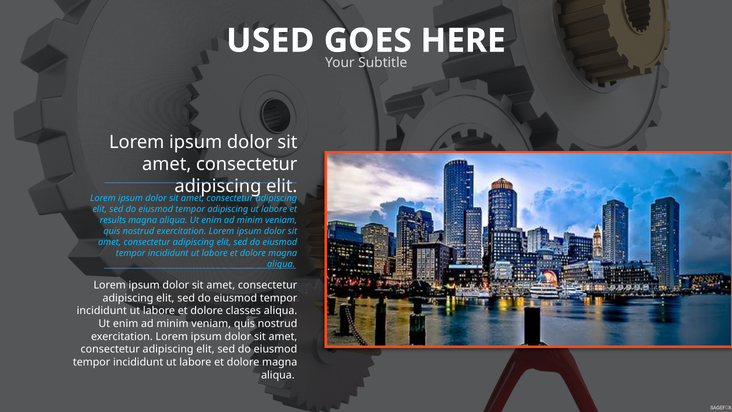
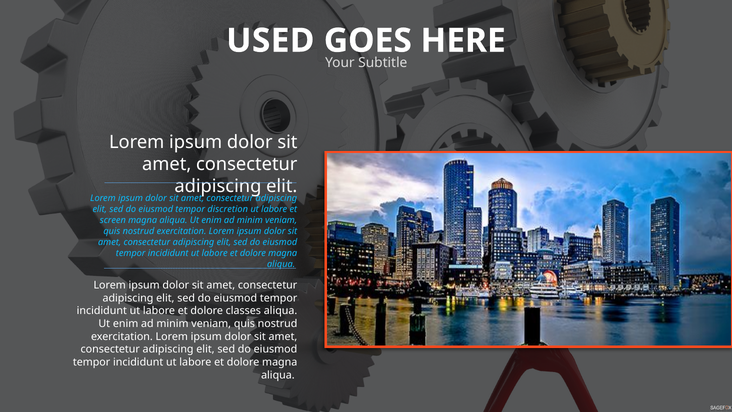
tempor adipiscing: adipiscing -> discretion (228, 209)
results: results -> screen (113, 220)
